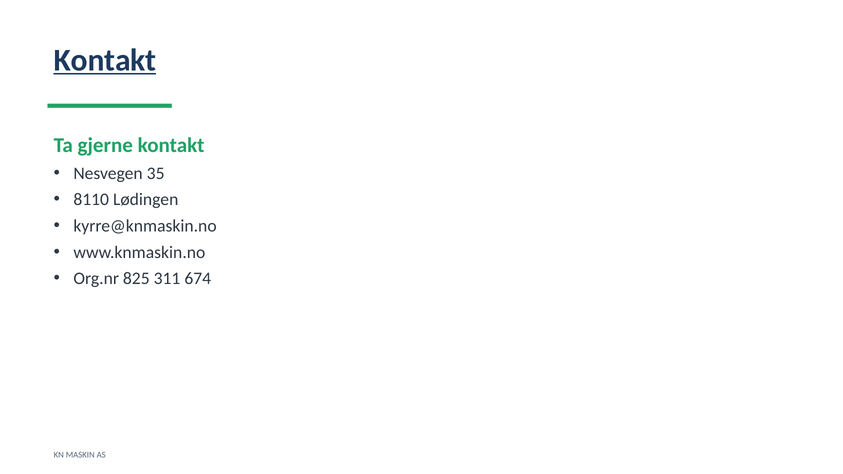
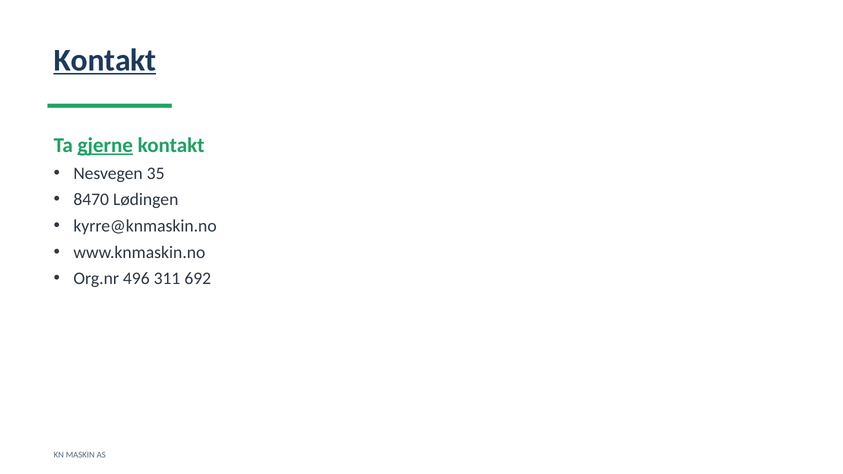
gjerne underline: none -> present (105, 145)
8110: 8110 -> 8470 (91, 200)
825: 825 -> 496 (136, 279)
674: 674 -> 692 (198, 279)
